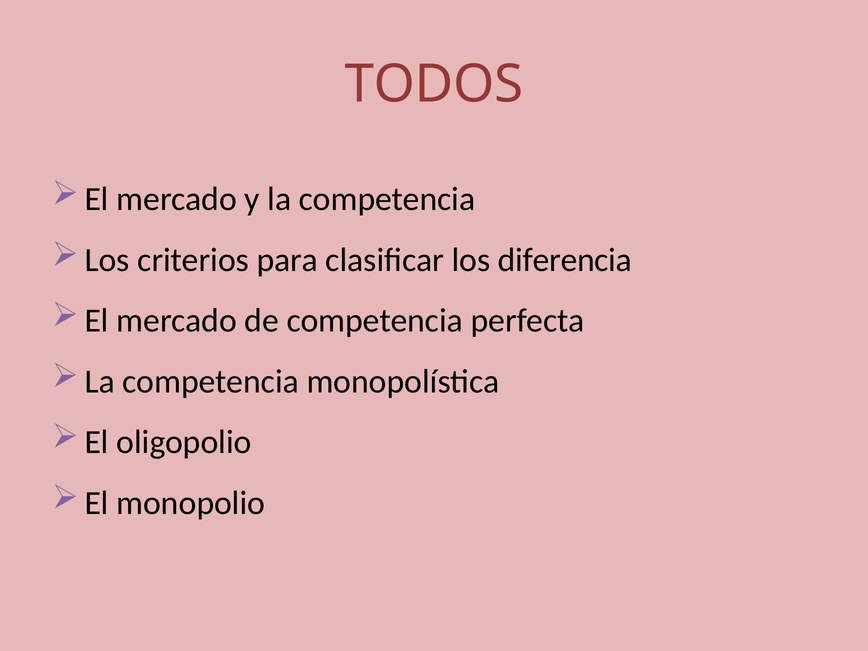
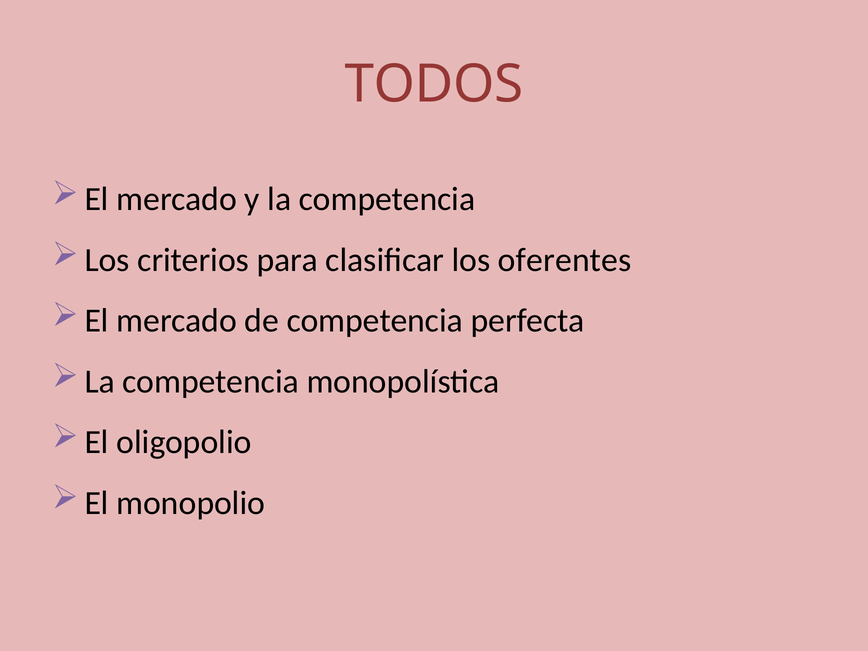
diferencia: diferencia -> oferentes (565, 260)
